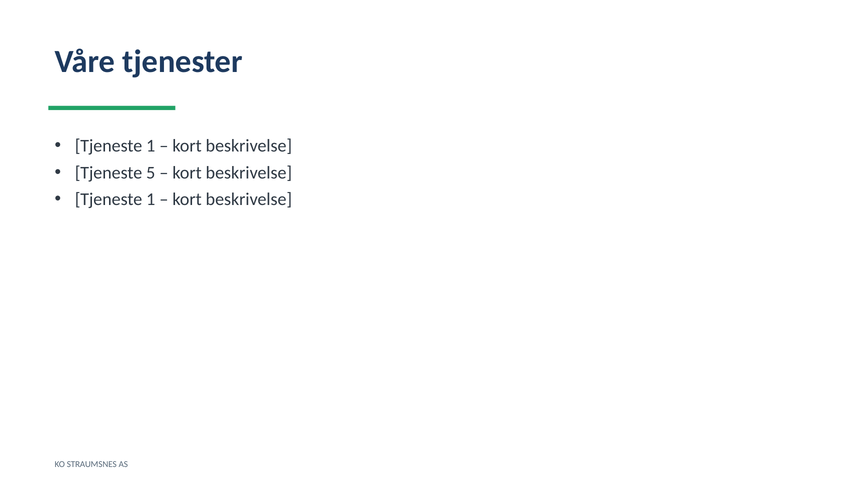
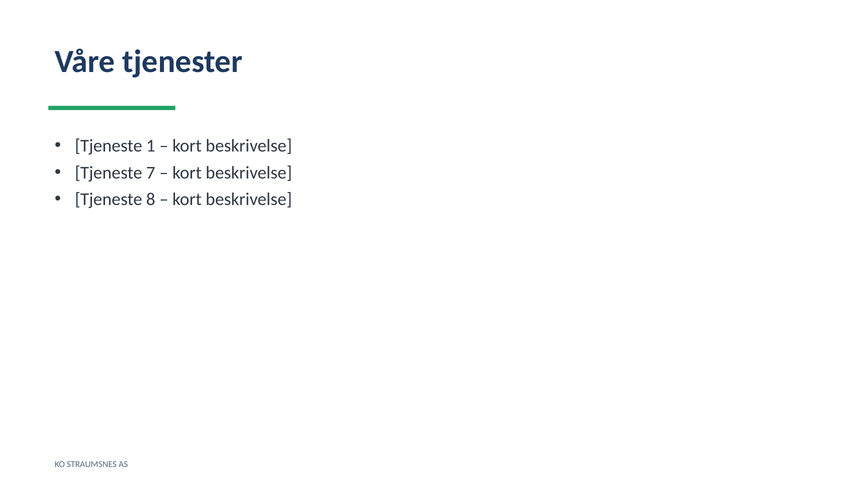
5: 5 -> 7 (151, 173)
1: 1 -> 8 (151, 199)
